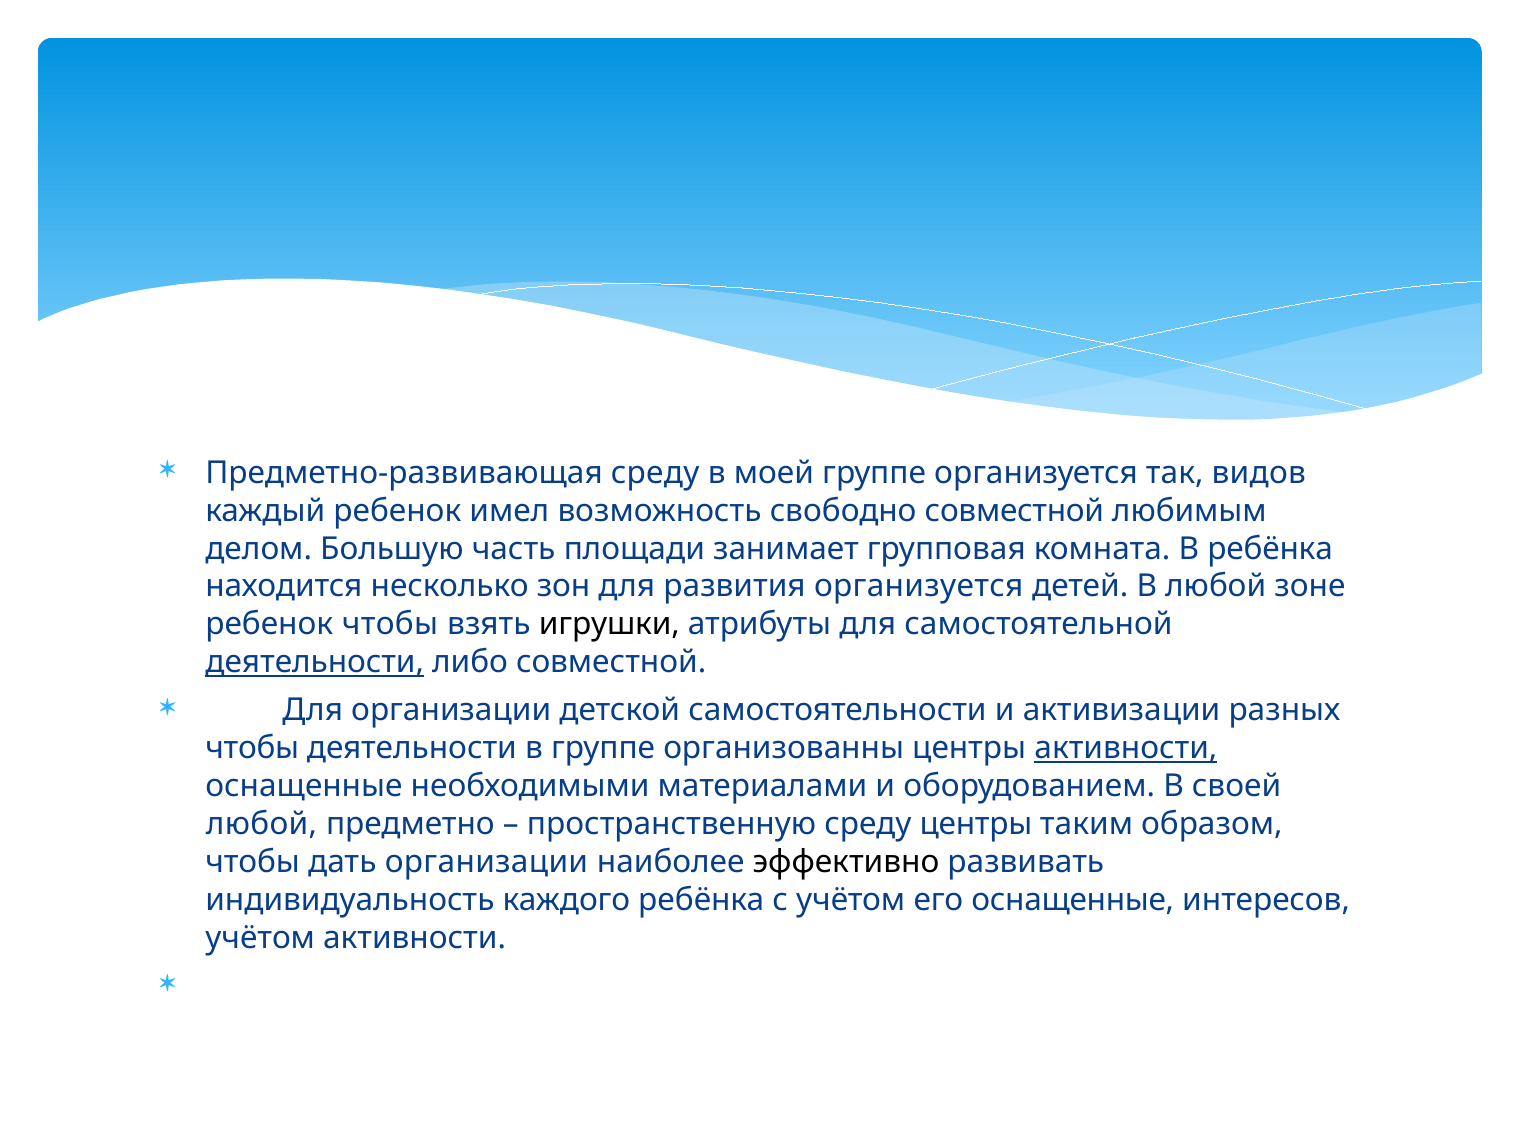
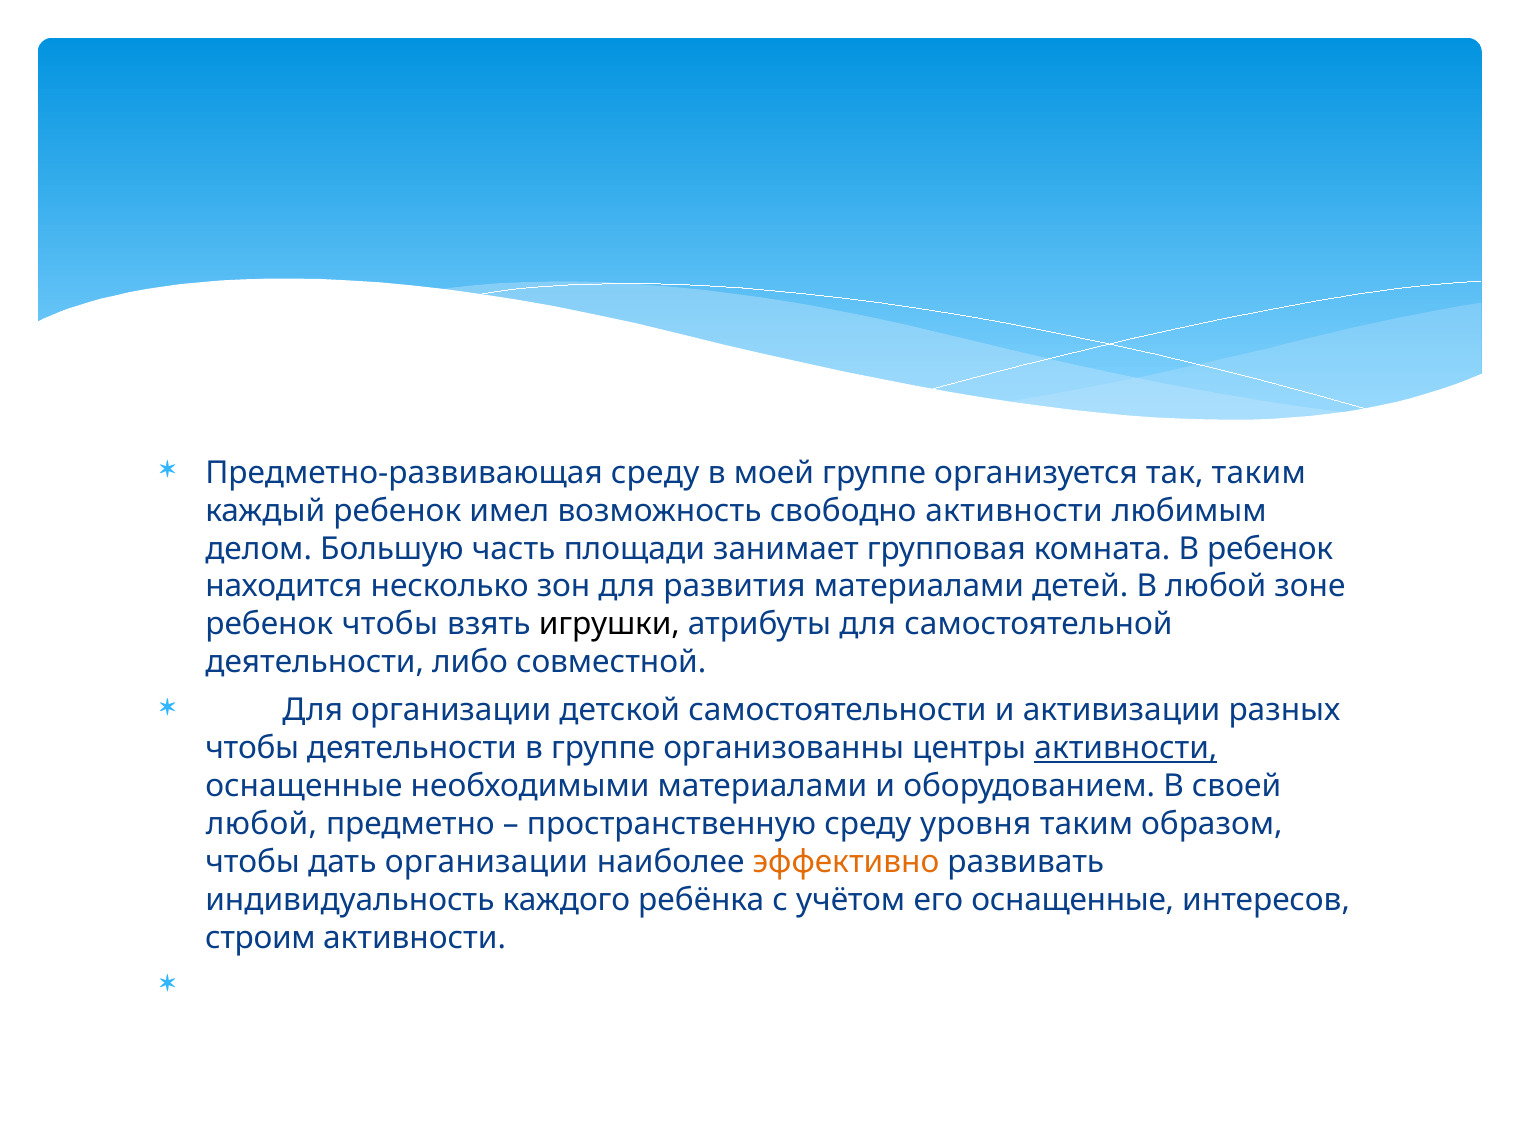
так видов: видов -> таким (1259, 473)
свободно совместной: совместной -> активности (1014, 511)
В ребёнка: ребёнка -> ребенок (1270, 549)
развития организуется: организуется -> материалами (919, 587)
деятельности underline: present -> none (315, 663)
среду центры: центры -> уровня (976, 825)
эффективно colour: black -> orange (846, 863)
учётом: учётом -> строим (260, 938)
